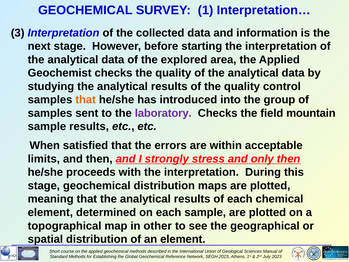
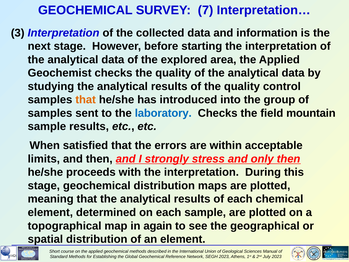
1: 1 -> 7 (206, 10)
laboratory colour: purple -> blue (163, 113)
other: other -> again (158, 226)
